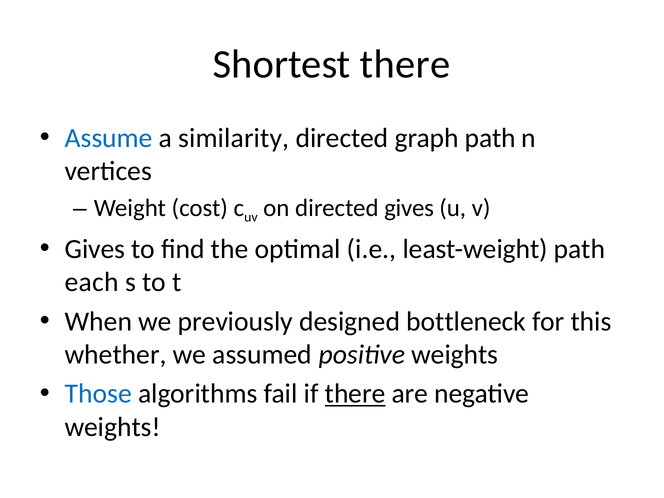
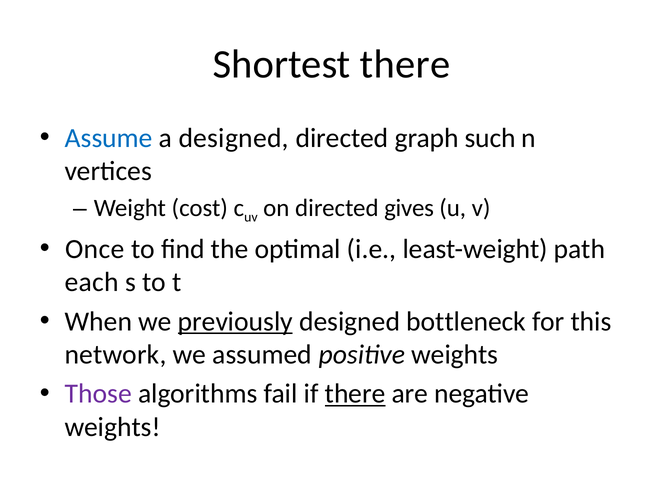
a similarity: similarity -> designed (234, 138)
graph path: path -> such (490, 138)
Gives: Gives -> Once (95, 249)
previously underline: none -> present (235, 321)
whether: whether -> network (116, 355)
Those colour: blue -> purple (98, 394)
